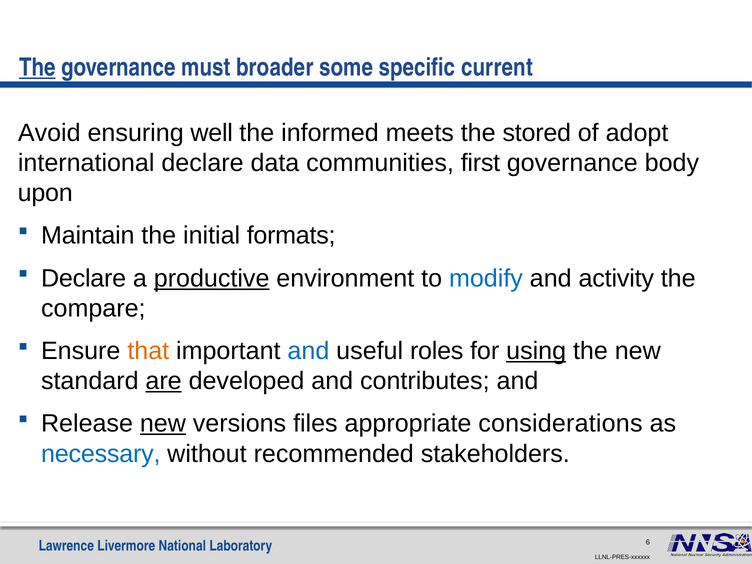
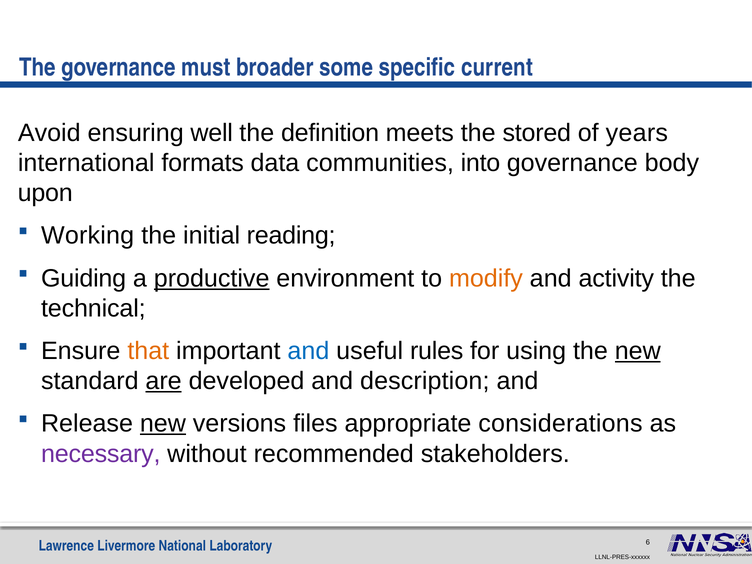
The underline: present -> none (37, 68)
informed: informed -> definition (330, 133)
adopt: adopt -> years (637, 133)
international declare: declare -> formats (203, 163)
first: first -> into (480, 163)
Maintain: Maintain -> Working (88, 236)
formats: formats -> reading (291, 236)
Declare: Declare -> Guiding (84, 278)
modify colour: blue -> orange (486, 278)
compare: compare -> technical (93, 308)
roles: roles -> rules (437, 351)
using underline: present -> none (536, 351)
new underline: none -> present (638, 351)
contributes: contributes -> description (425, 381)
necessary colour: blue -> purple (101, 454)
